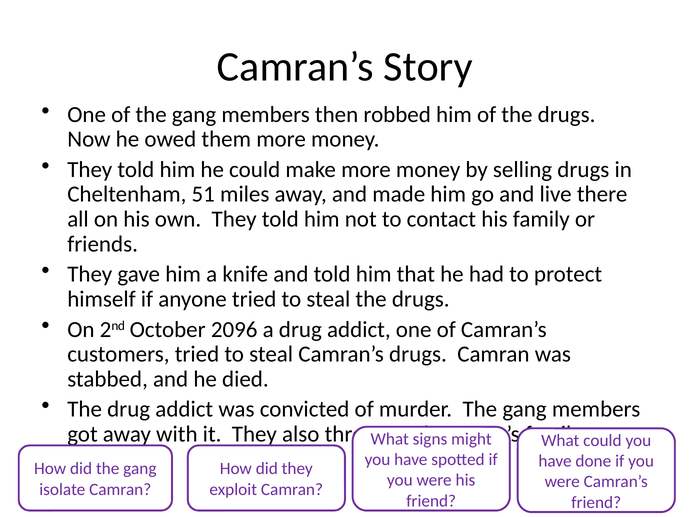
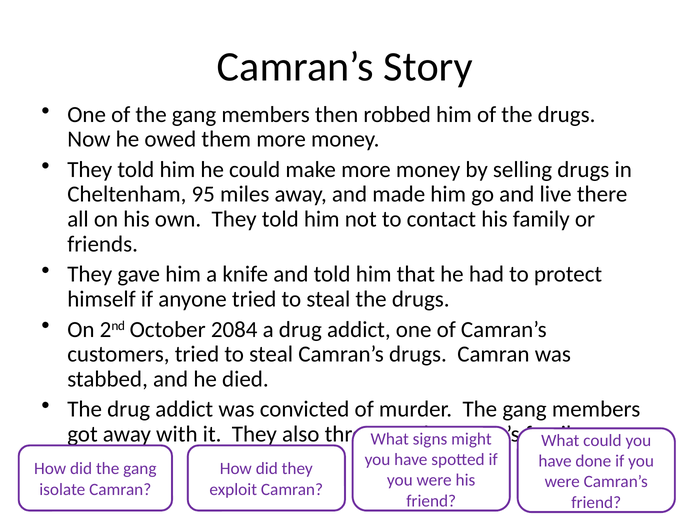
51: 51 -> 95 (203, 195)
2096: 2096 -> 2084 (234, 330)
